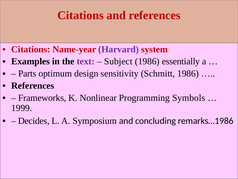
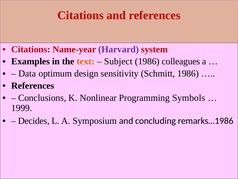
text colour: purple -> orange (86, 61)
essentially: essentially -> colleagues (181, 61)
Parts: Parts -> Data (27, 73)
Frameworks: Frameworks -> Conclusions (42, 98)
